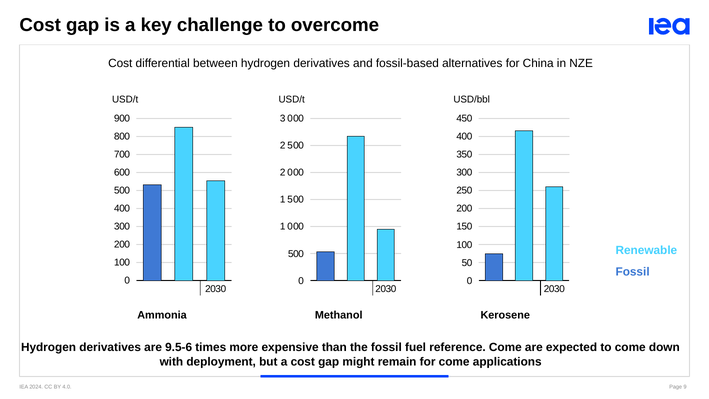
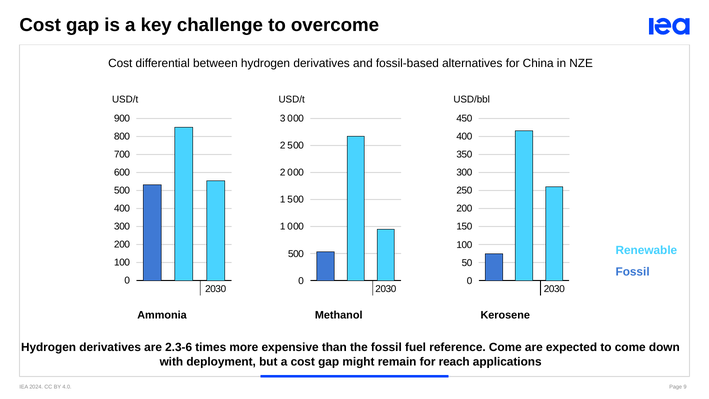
9.5-6: 9.5-6 -> 2.3-6 (179, 347)
for come: come -> reach (454, 362)
